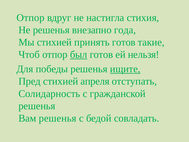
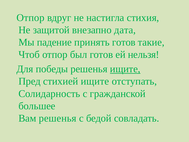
Не решенья: решенья -> защитой (51, 30)
года: года -> дата (125, 30)
Мы стихией: стихией -> падение (54, 42)
был underline: present -> none (79, 55)
стихией апреля: апреля -> ищите (95, 81)
решенья: решенья -> большее (37, 106)
